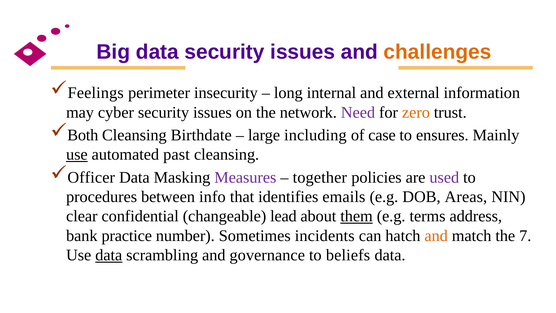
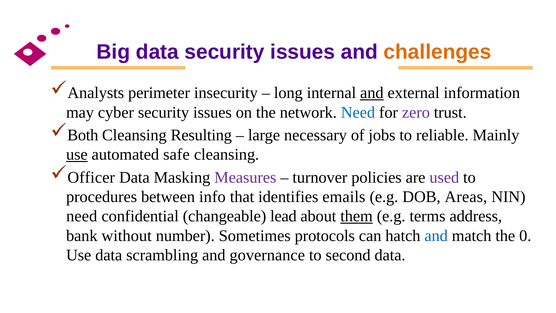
Feelings: Feelings -> Analysts (96, 93)
and underline: none -> present (372, 93)
Need colour: purple -> blue (358, 112)
zero colour: orange -> purple (416, 112)
Birthdate: Birthdate -> Resulting (201, 135)
including: including -> necessary (316, 135)
case: case -> jobs (382, 135)
ensures: ensures -> reliable (442, 135)
past: past -> safe (176, 154)
together: together -> turnover (320, 177)
clear: clear -> need (82, 216)
practice: practice -> without (127, 236)
incidents: incidents -> protocols (325, 236)
and colour: orange -> blue (436, 236)
7: 7 -> 0 (525, 236)
data underline: present -> none (109, 255)
beliefs: beliefs -> second (348, 255)
